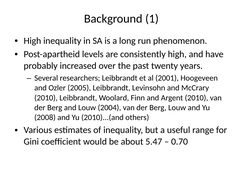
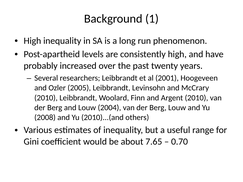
5.47: 5.47 -> 7.65 (154, 142)
